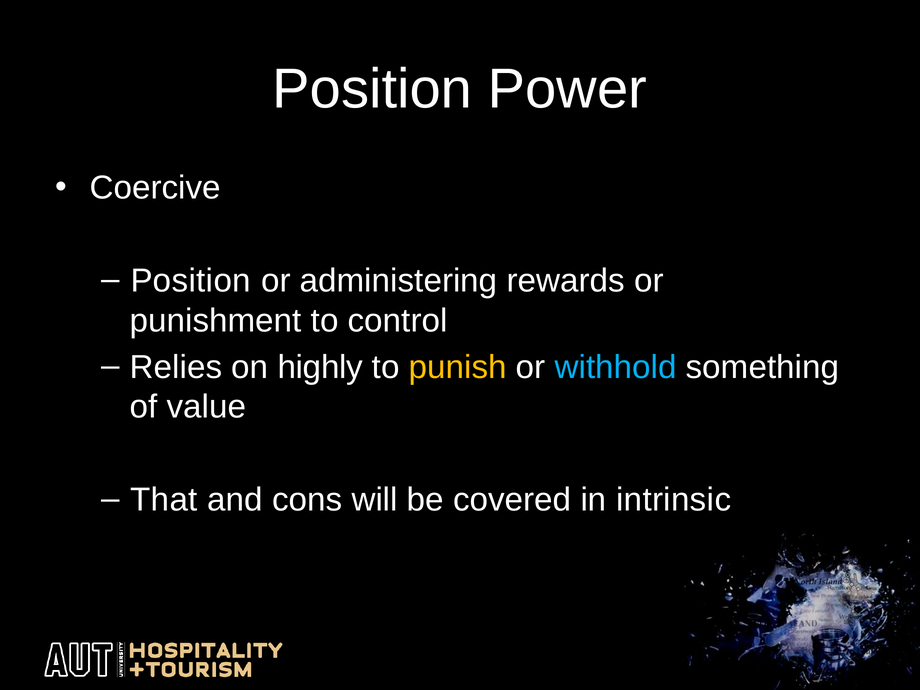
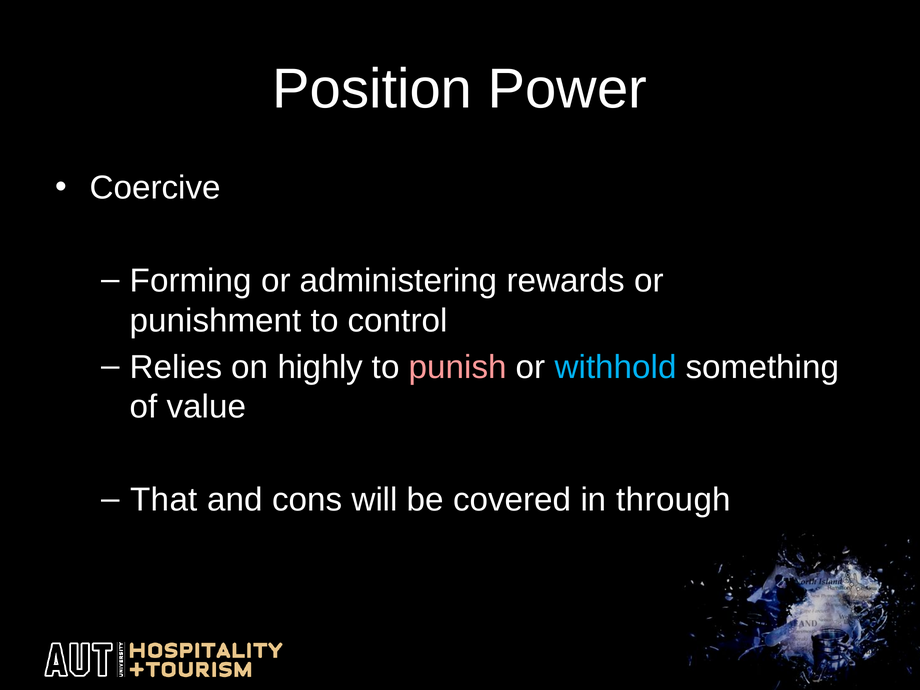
Position: Position -> Forming (191, 281)
punish colour: yellow -> pink (458, 367)
intrinsic: intrinsic -> through (674, 500)
